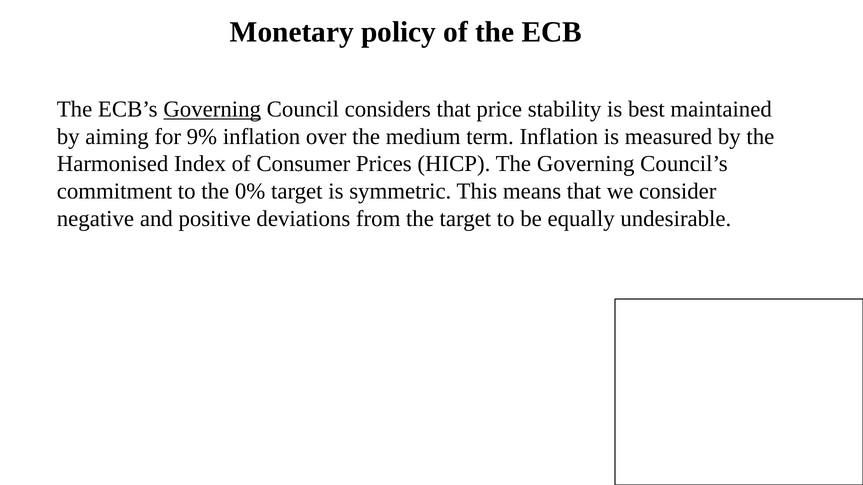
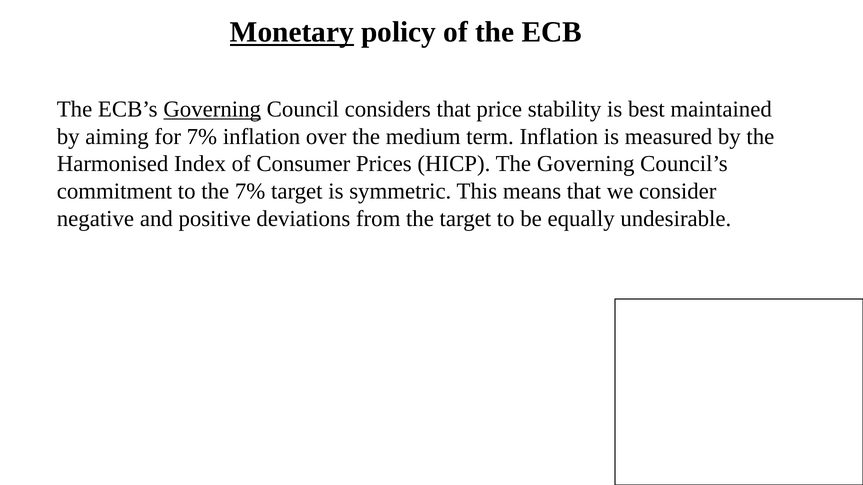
Monetary underline: none -> present (292, 32)
for 9%: 9% -> 7% (202, 137)
the 0%: 0% -> 7% (250, 191)
